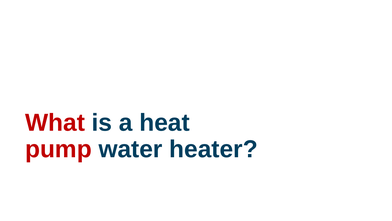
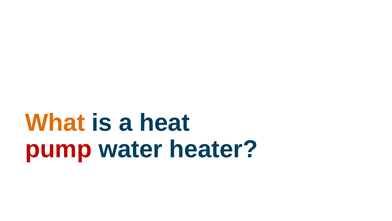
What colour: red -> orange (55, 123)
